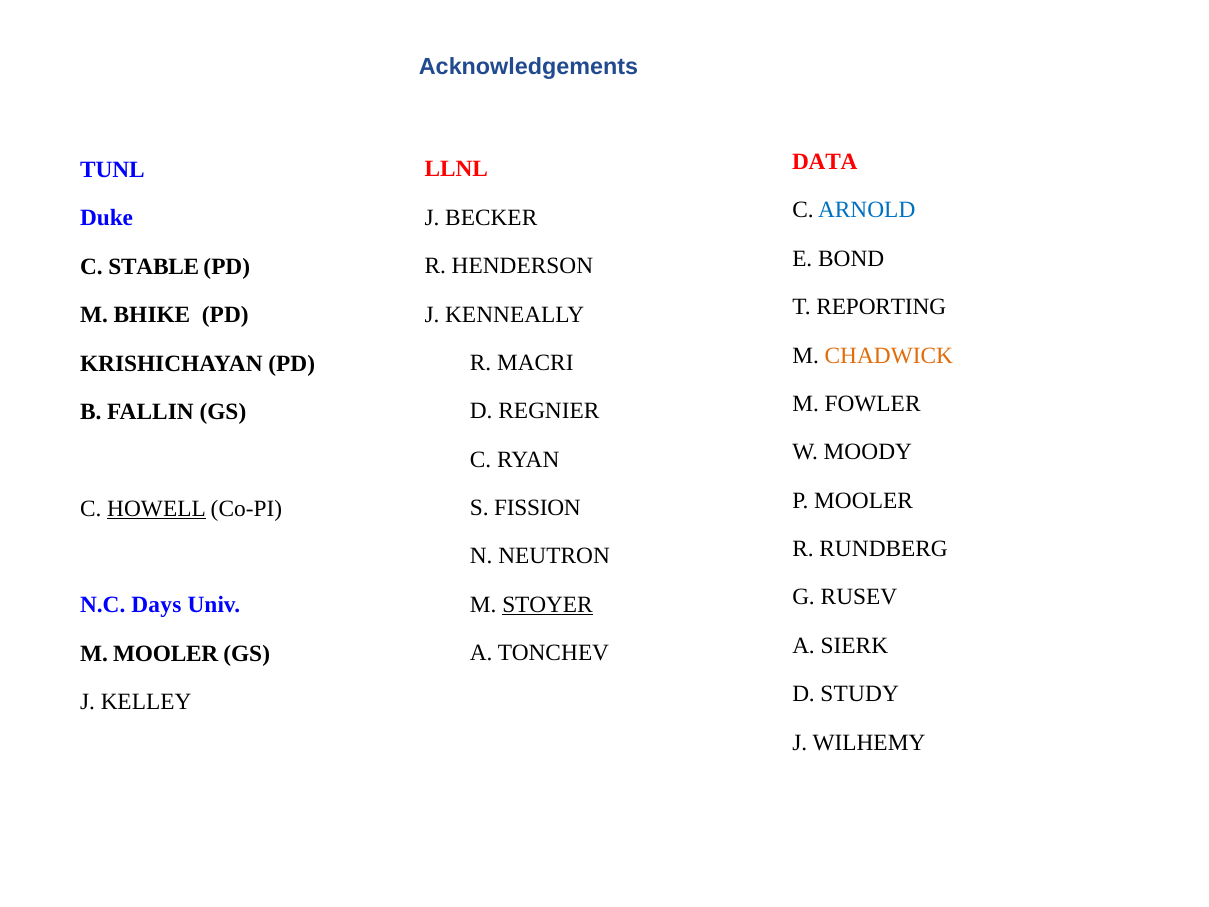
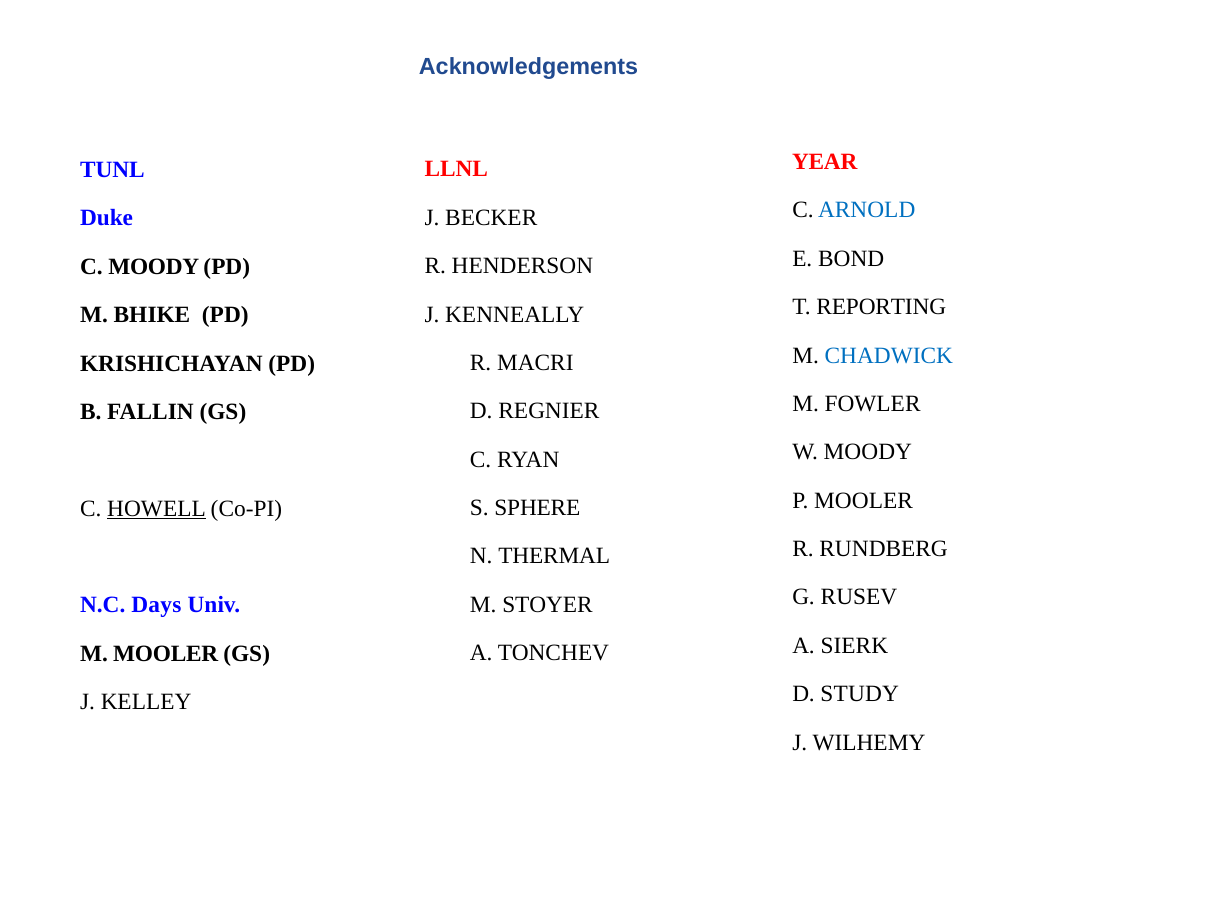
DATA: DATA -> YEAR (825, 162)
C STABLE: STABLE -> MOODY (154, 267)
CHADWICK colour: orange -> blue (889, 355)
FISSION: FISSION -> SPHERE (537, 508)
NEUTRON: NEUTRON -> THERMAL (554, 556)
STOYER underline: present -> none (547, 604)
